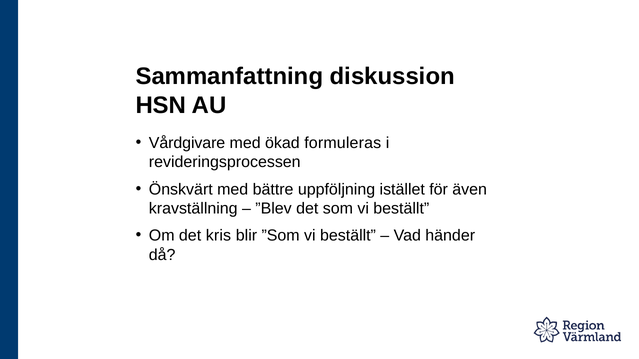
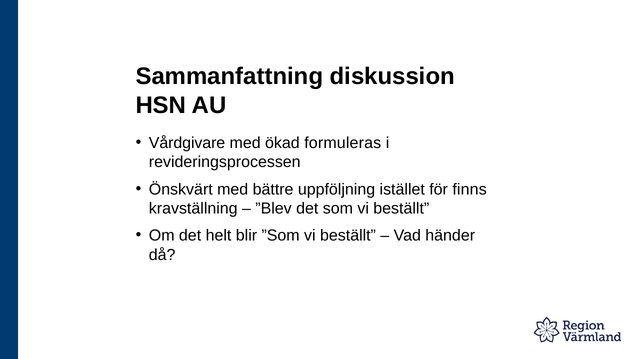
även: även -> finns (470, 190)
kris: kris -> helt (218, 236)
